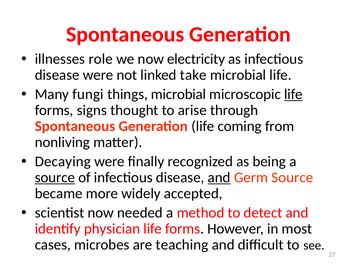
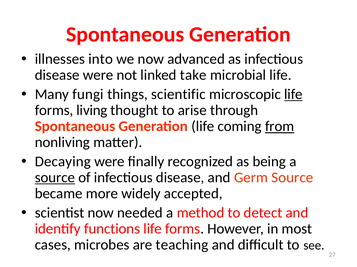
role: role -> into (101, 59)
electricity: electricity -> advanced (196, 59)
things microbial: microbial -> scientific (178, 95)
signs: signs -> living (92, 111)
from underline: none -> present (280, 127)
and underline: present -> none (219, 178)
physician: physician -> functions (112, 229)
